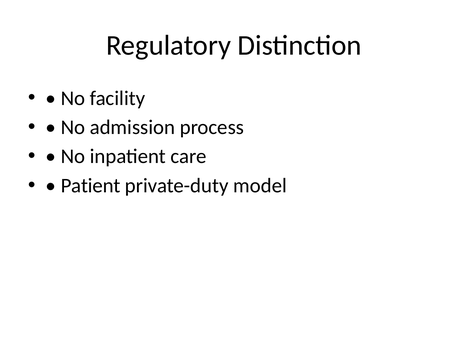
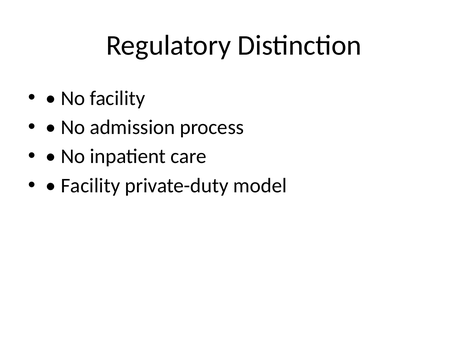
Patient: Patient -> Facility (90, 186)
